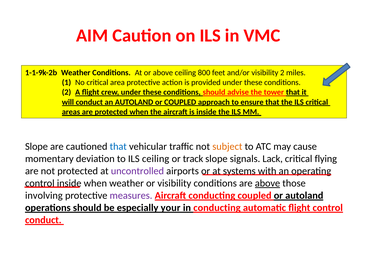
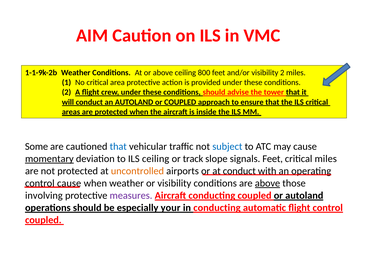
Slope: Slope -> Some (37, 146)
subject colour: orange -> blue (227, 146)
momentary underline: none -> present (49, 159)
signals Lack: Lack -> Feet (273, 159)
critical flying: flying -> miles (326, 159)
uncontrolled colour: purple -> orange (137, 171)
at systems: systems -> conduct (239, 171)
control inside: inside -> cause (69, 183)
conduct: conduct -> coupled (43, 220)
